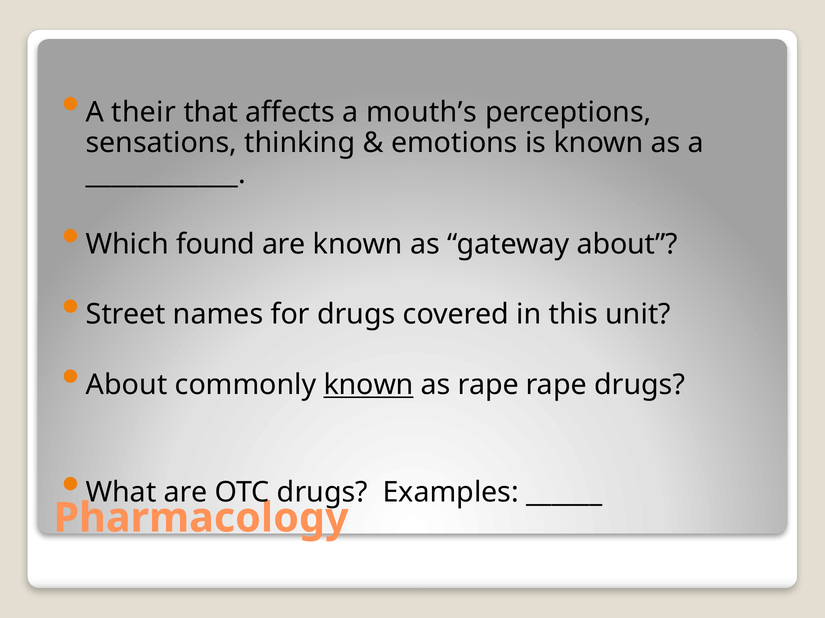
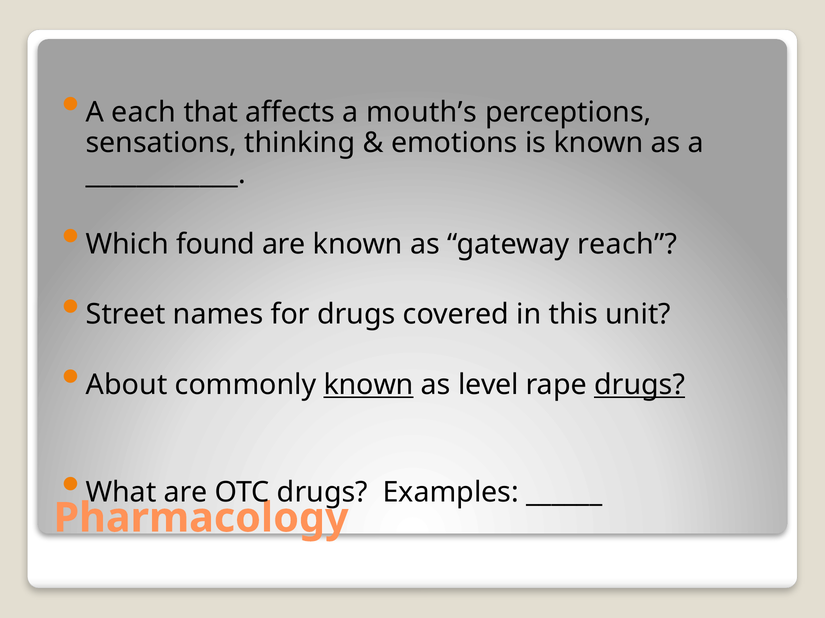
their: their -> each (144, 112)
gateway about: about -> reach (627, 244)
as rape: rape -> level (488, 385)
drugs underline: none -> present (640, 385)
